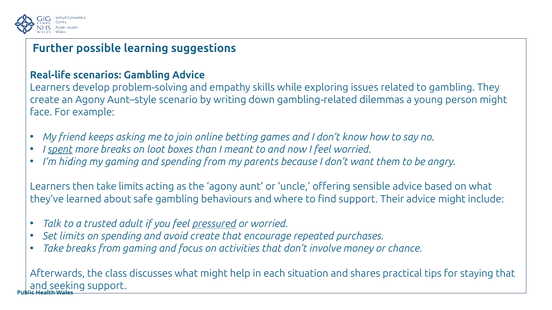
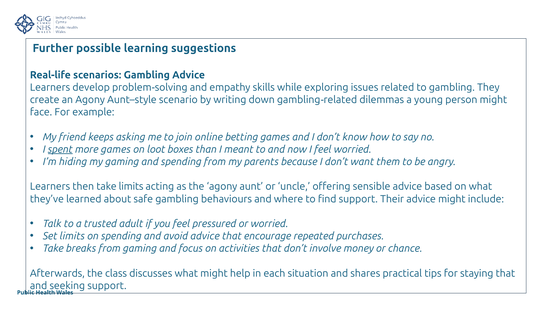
more breaks: breaks -> games (116, 150)
pressured underline: present -> none (214, 224)
avoid create: create -> advice (205, 237)
